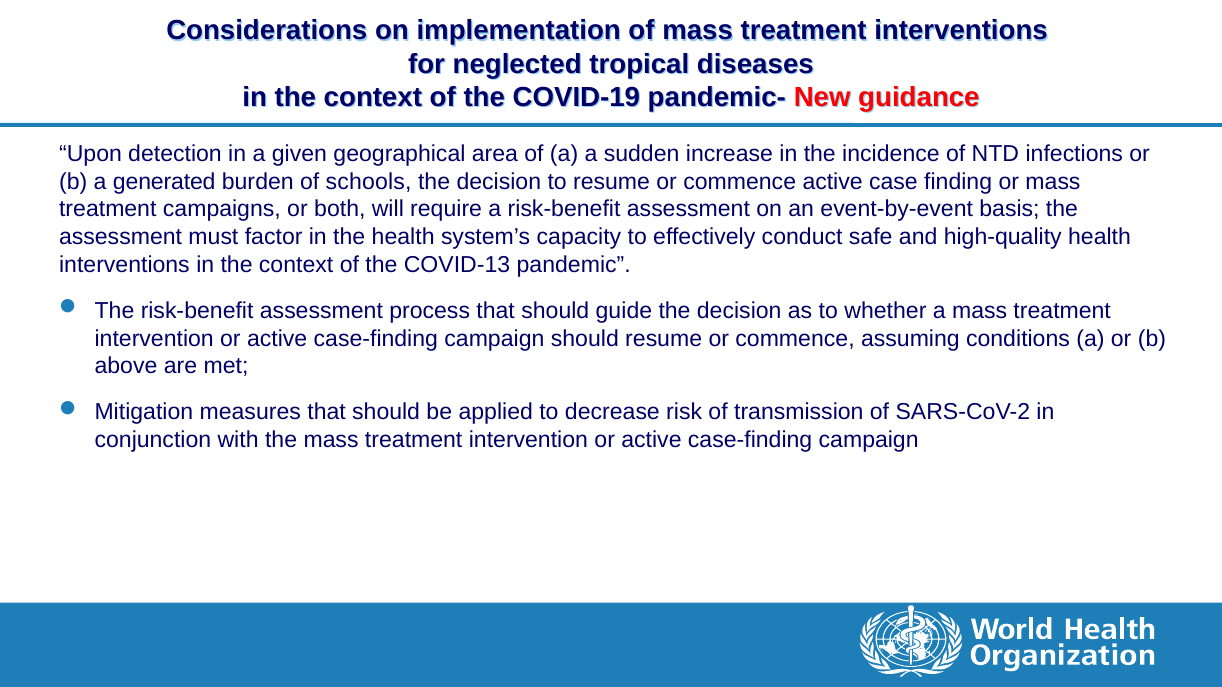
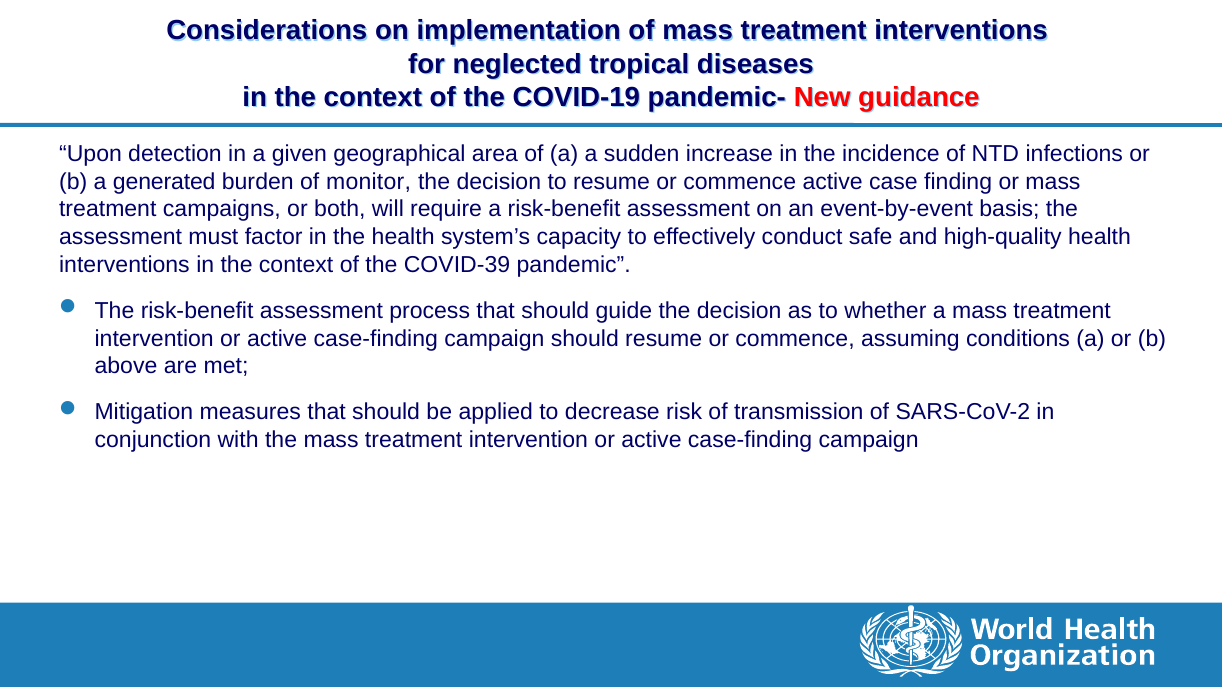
schools: schools -> monitor (369, 182)
COVID-13: COVID-13 -> COVID-39 (457, 265)
